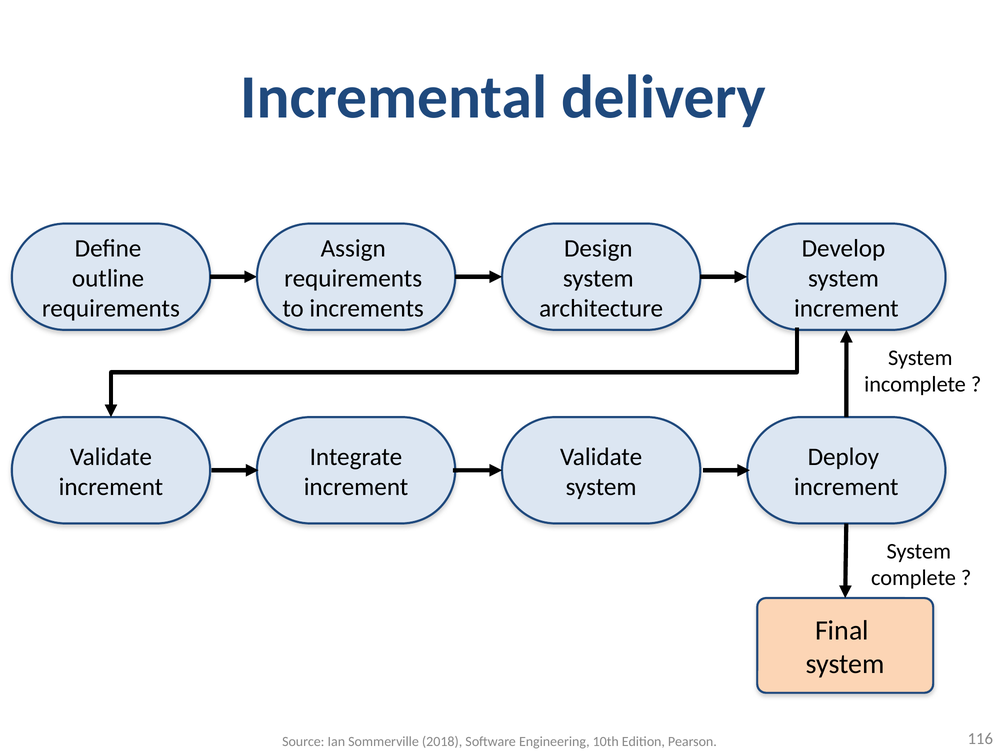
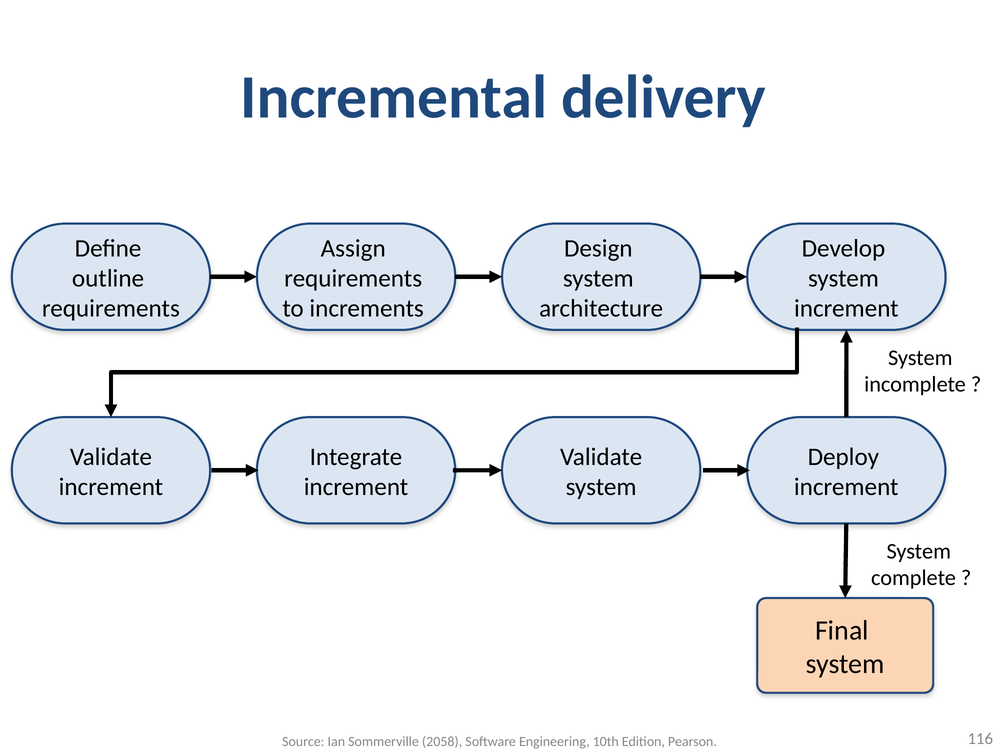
2018: 2018 -> 2058 (442, 742)
